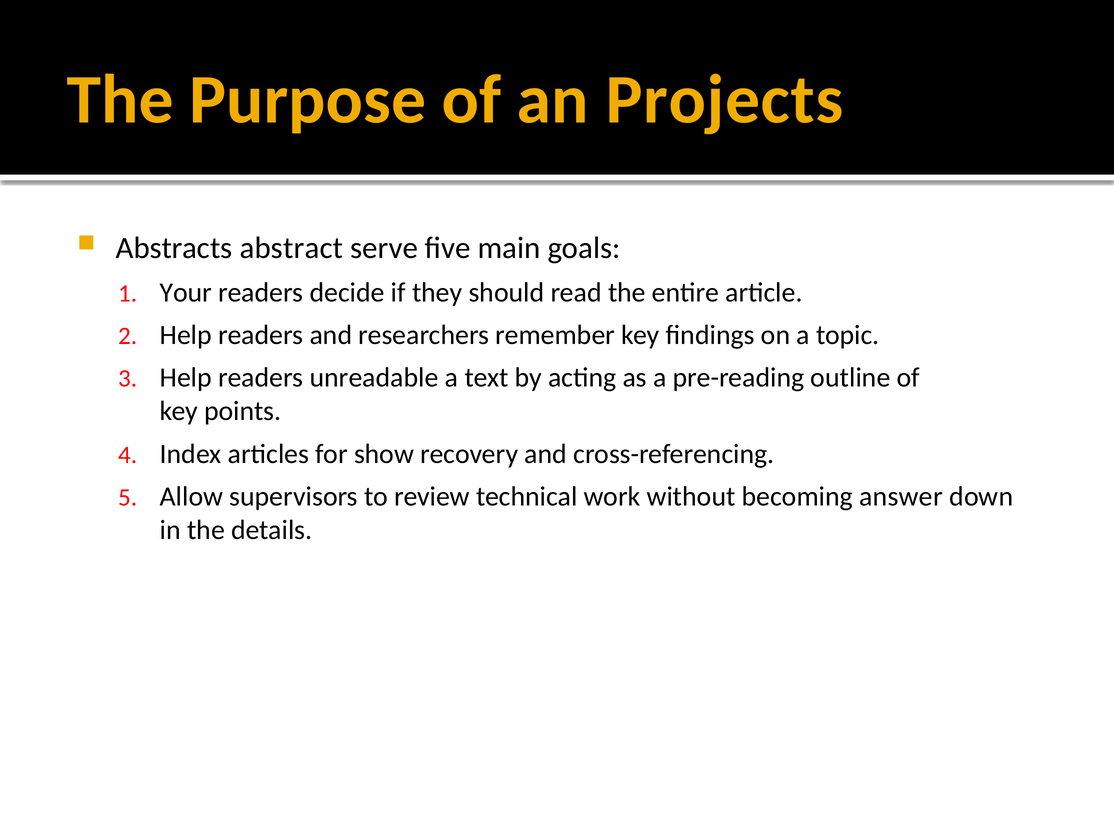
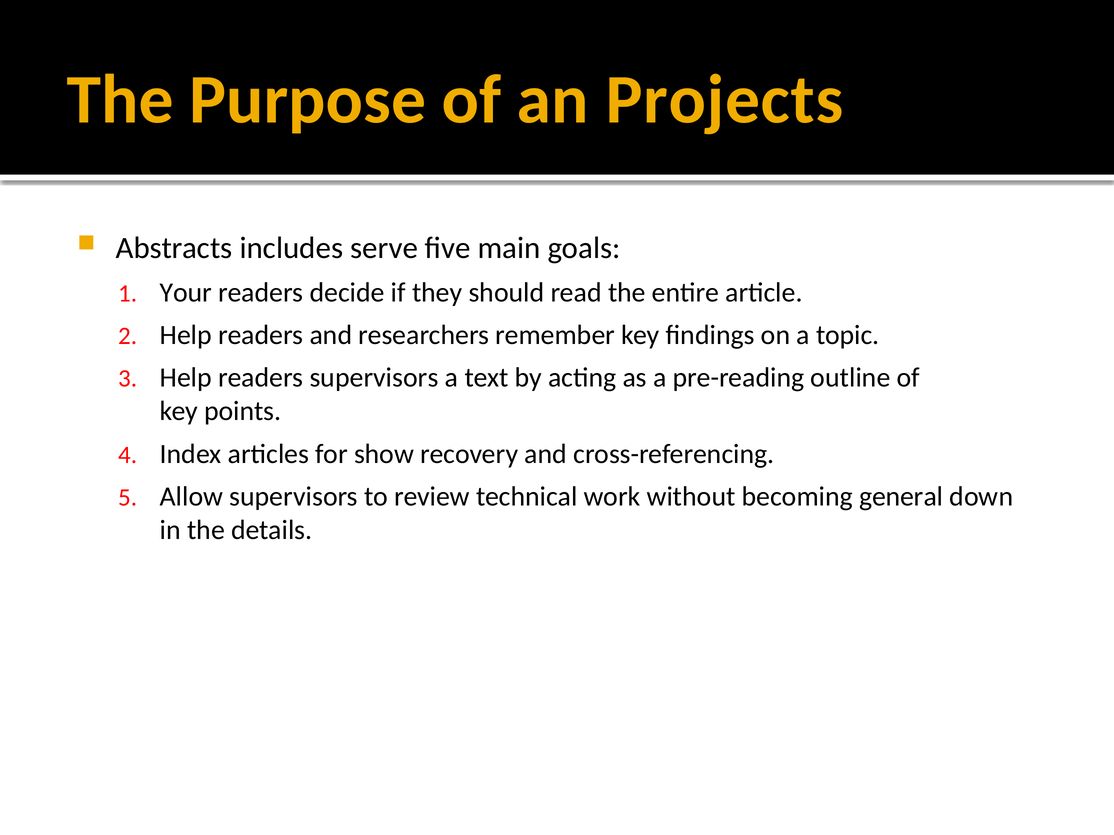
abstract: abstract -> includes (291, 248)
readers unreadable: unreadable -> supervisors (374, 378)
answer: answer -> general (901, 497)
